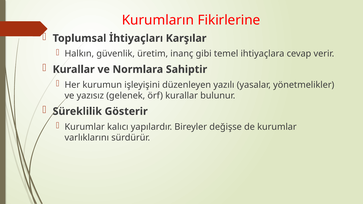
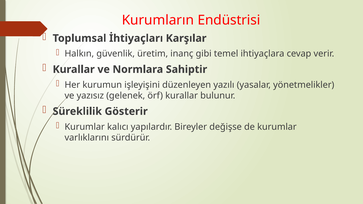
Fikirlerine: Fikirlerine -> Endüstrisi (229, 20)
